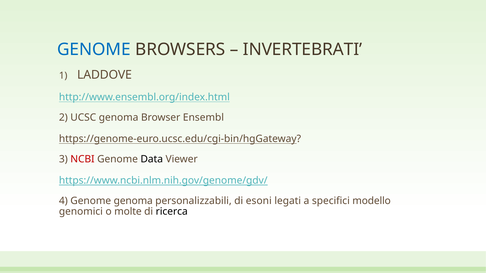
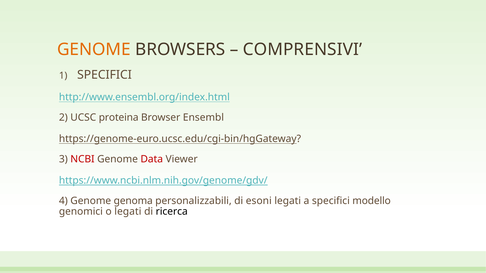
GENOME colour: blue -> orange (94, 50)
INVERTEBRATI: INVERTEBRATI -> COMPRENSIVI (302, 50)
LADDOVE: LADDOVE -> SPECIFICI (104, 75)
UCSC genoma: genoma -> proteina (119, 118)
Data colour: black -> red (152, 159)
o molte: molte -> legati (128, 212)
